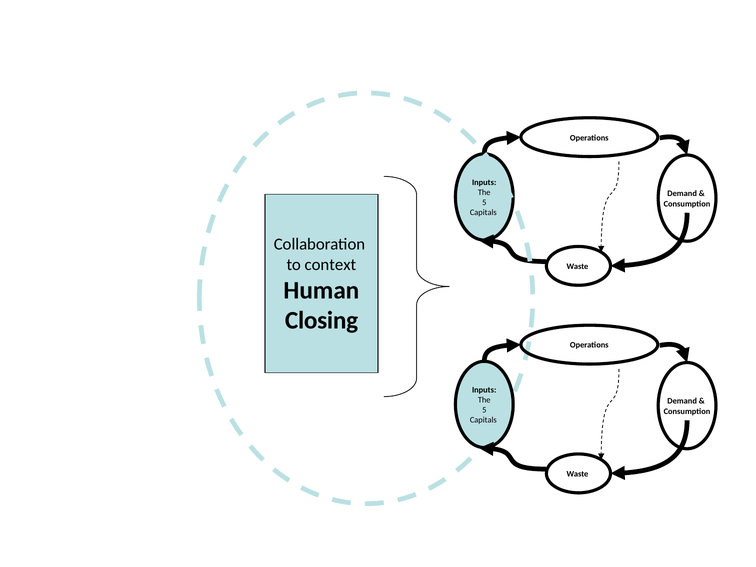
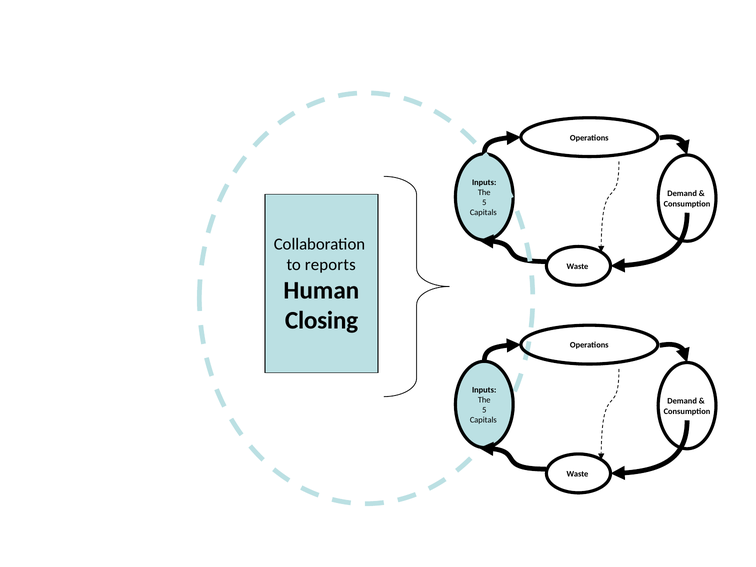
context: context -> reports (330, 264)
